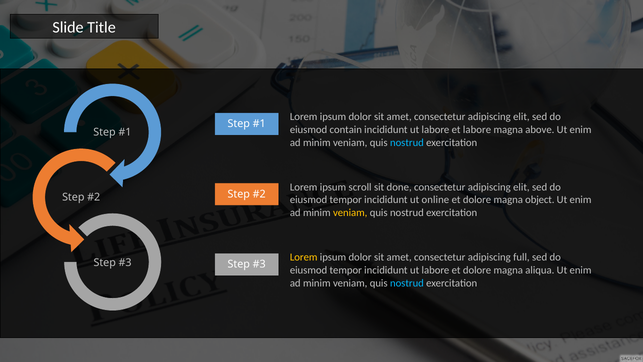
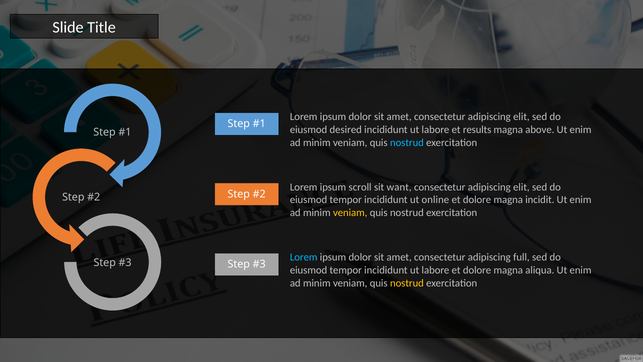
contain: contain -> desired (346, 130)
et labore: labore -> results (477, 130)
done: done -> want (399, 187)
object: object -> incidit (540, 200)
Lorem colour: yellow -> light blue (304, 257)
nostrud colour: light blue -> yellow (407, 283)
